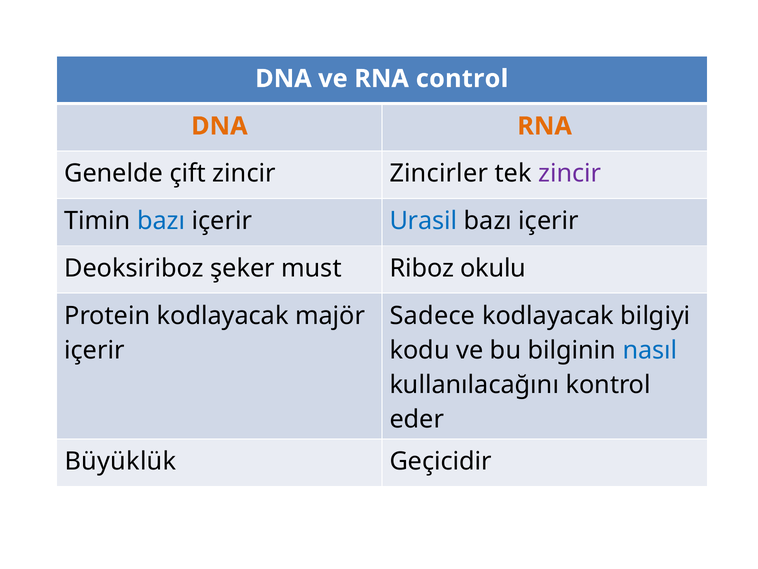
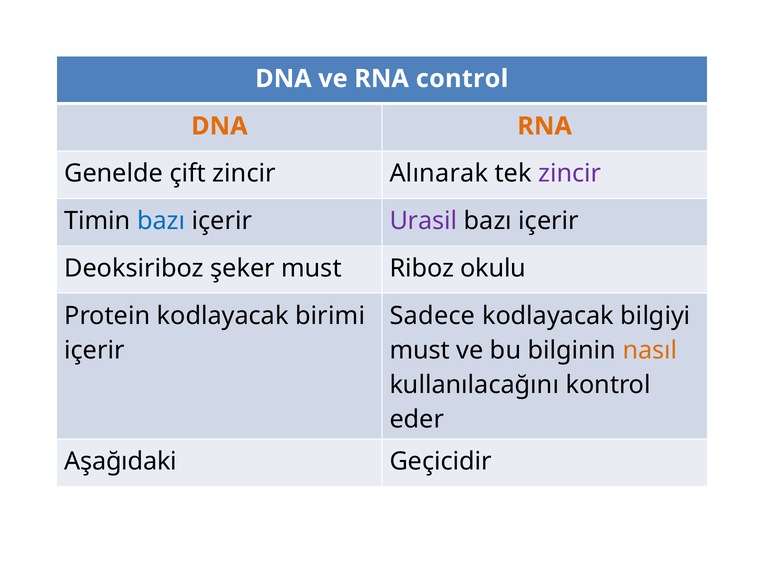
Zincirler: Zincirler -> Alınarak (439, 173)
Urasil colour: blue -> purple (423, 221)
majör: majör -> birimi (330, 315)
kodu: kodu -> must (420, 350)
nasıl colour: blue -> orange (650, 350)
Büyüklük: Büyüklük -> Aşağıdaki (121, 461)
